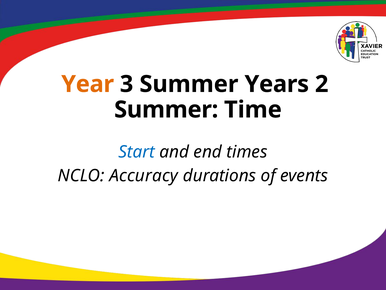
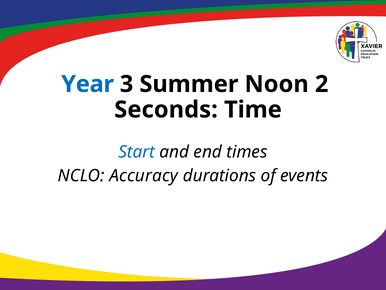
Year colour: orange -> blue (88, 84)
Years: Years -> Noon (277, 84)
Summer: Summer -> Seconds (166, 109)
